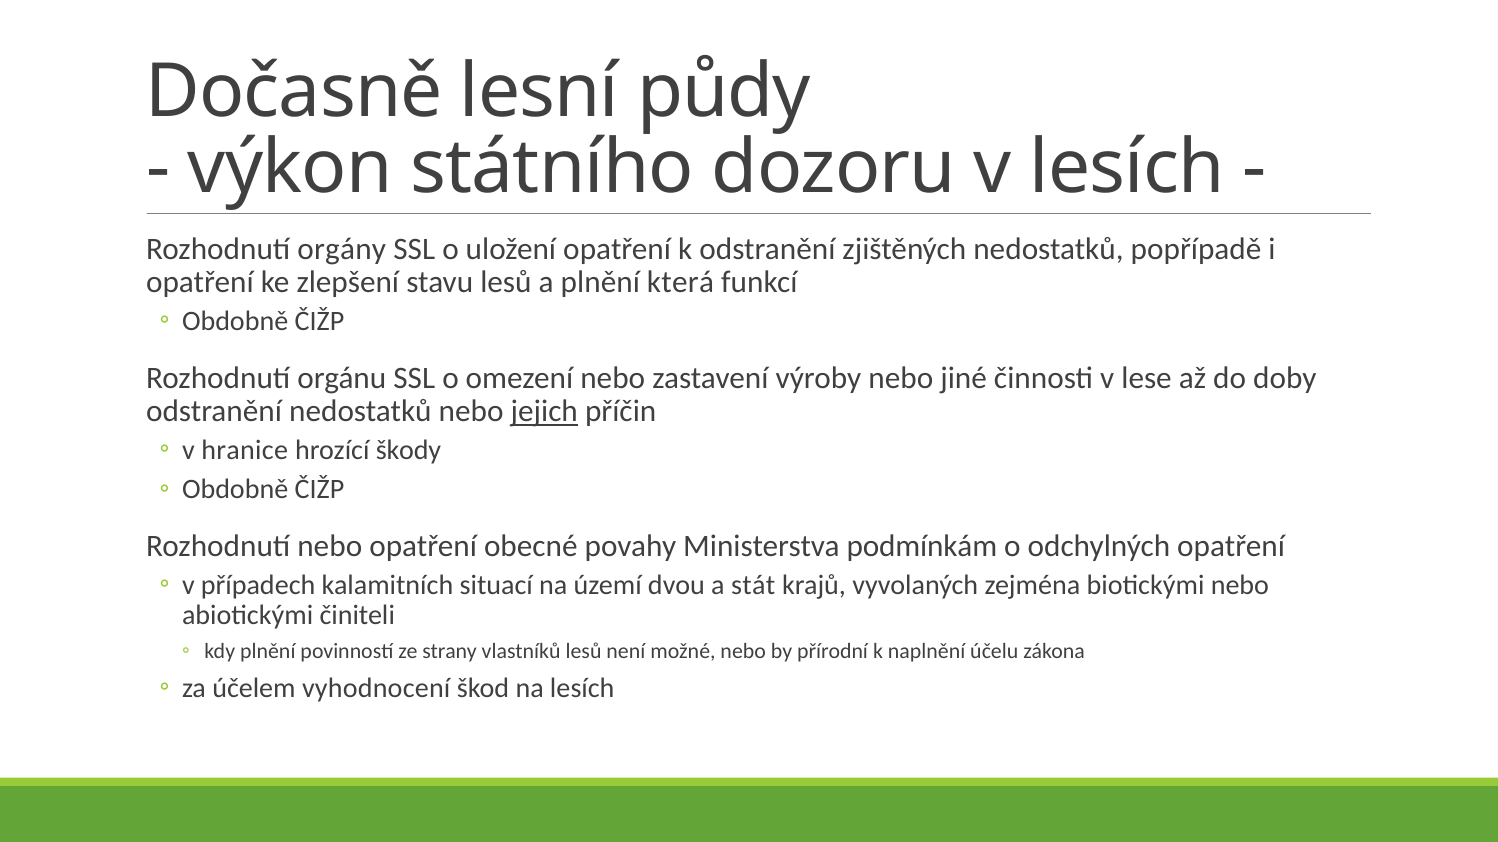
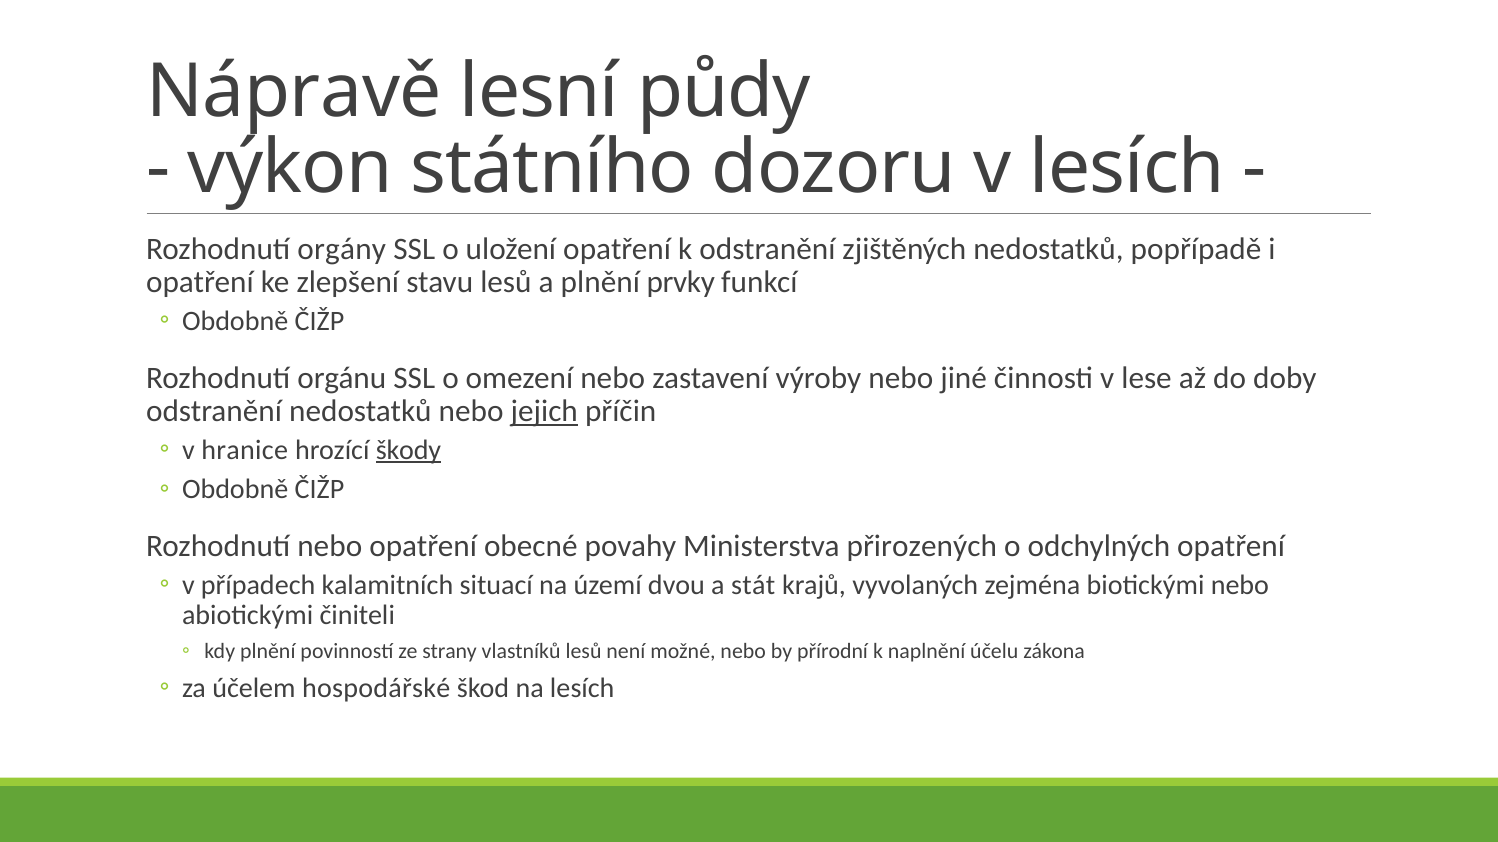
Dočasně: Dočasně -> Nápravě (294, 91)
která: která -> prvky (681, 283)
škody underline: none -> present (408, 450)
podmínkám: podmínkám -> přirozených (922, 547)
vyhodnocení: vyhodnocení -> hospodářské (376, 688)
